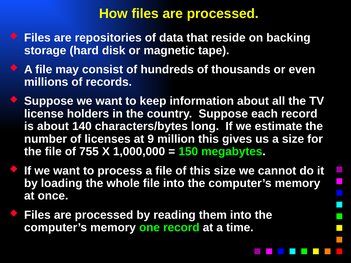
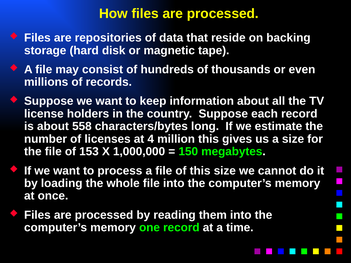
140: 140 -> 558 (82, 126)
9: 9 -> 4 (151, 139)
755: 755 -> 153 (89, 152)
